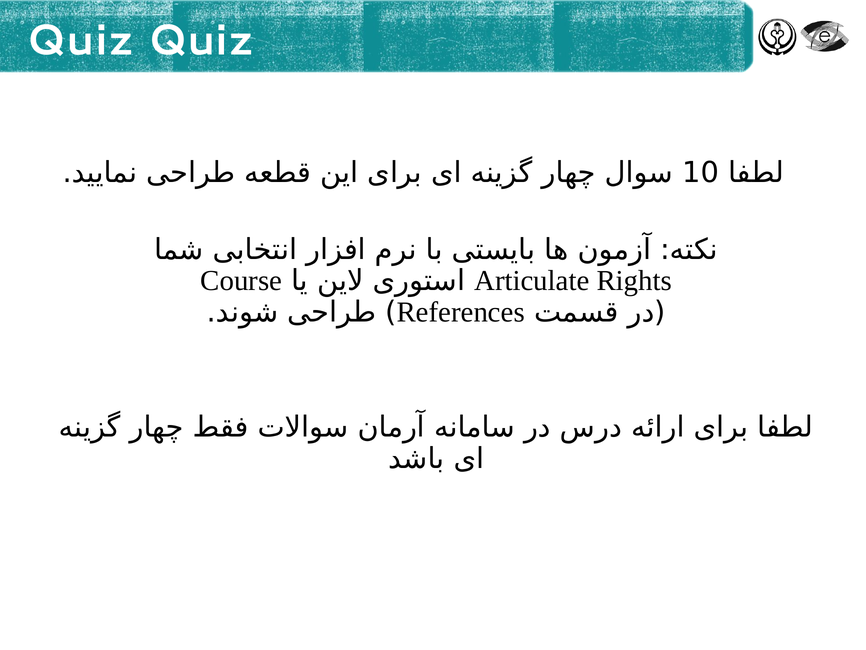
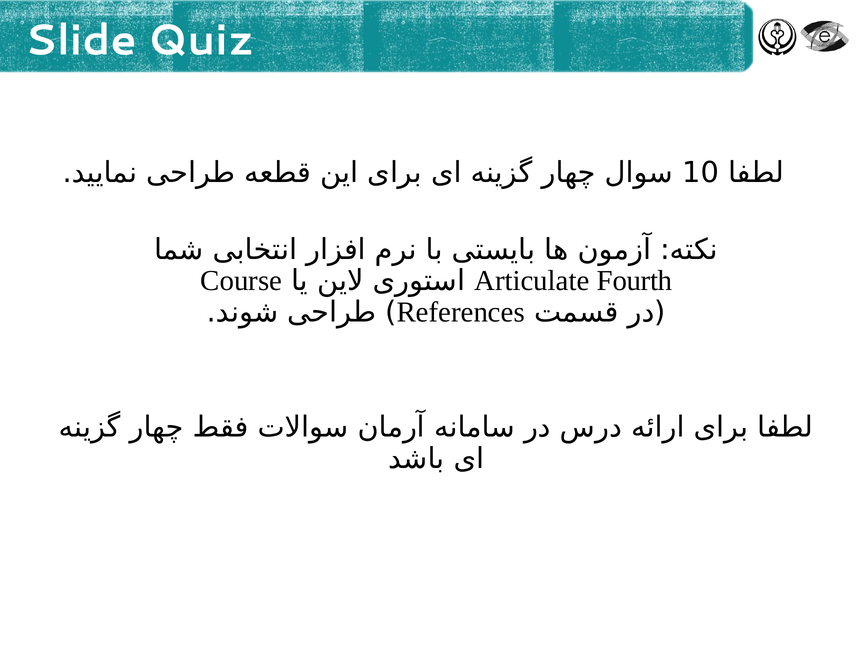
Quiz: Quiz -> Slide (81, 40)
Rights: Rights -> Fourth (635, 281)
